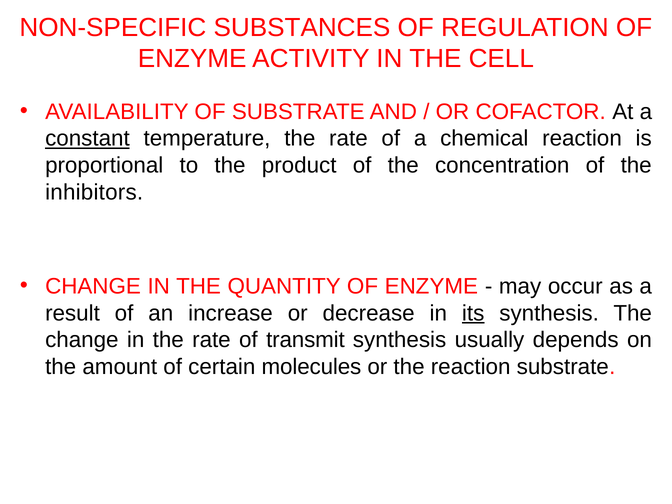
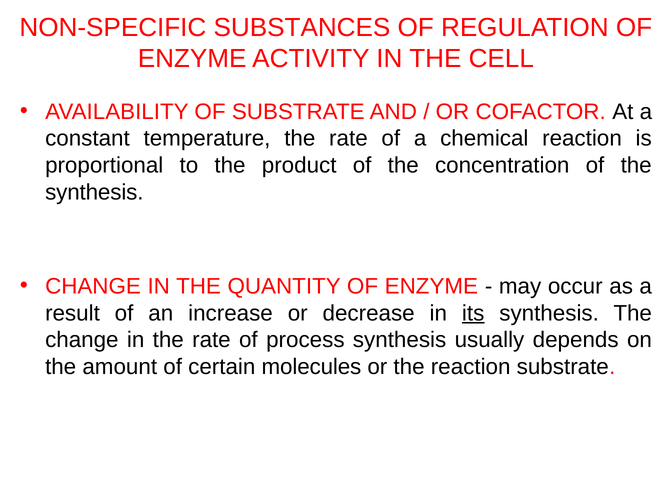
constant underline: present -> none (87, 138)
inhibitors: inhibitors -> synthesis (94, 192)
transmit: transmit -> process (305, 340)
